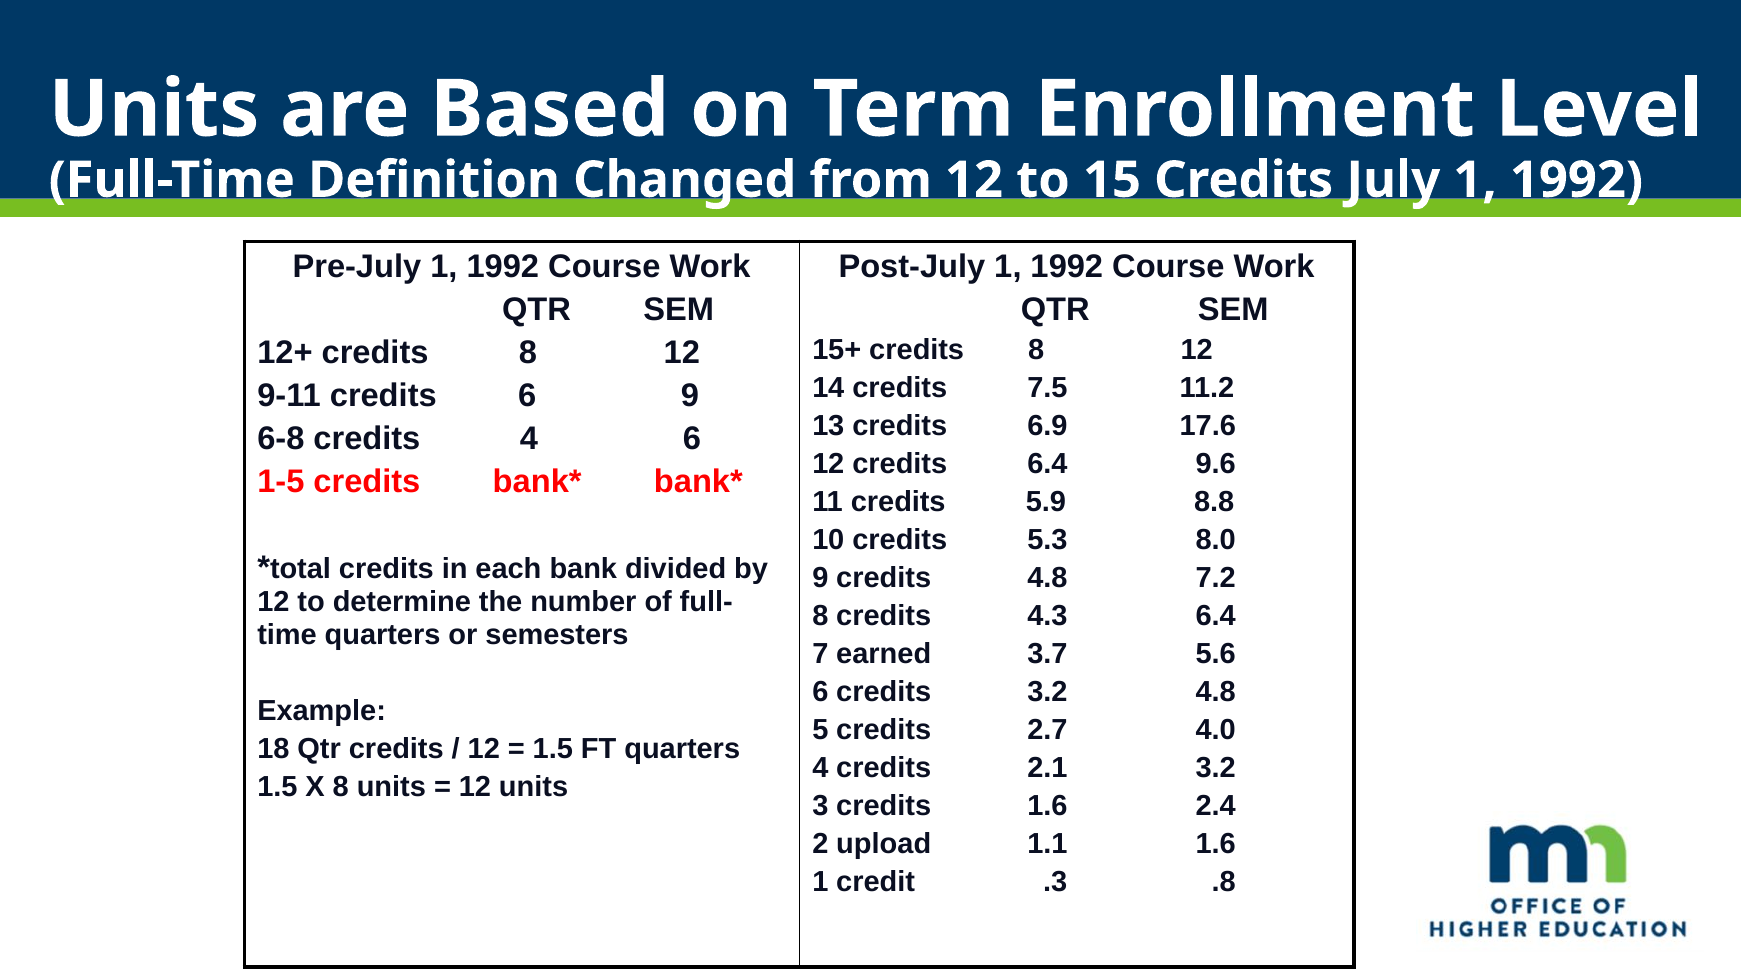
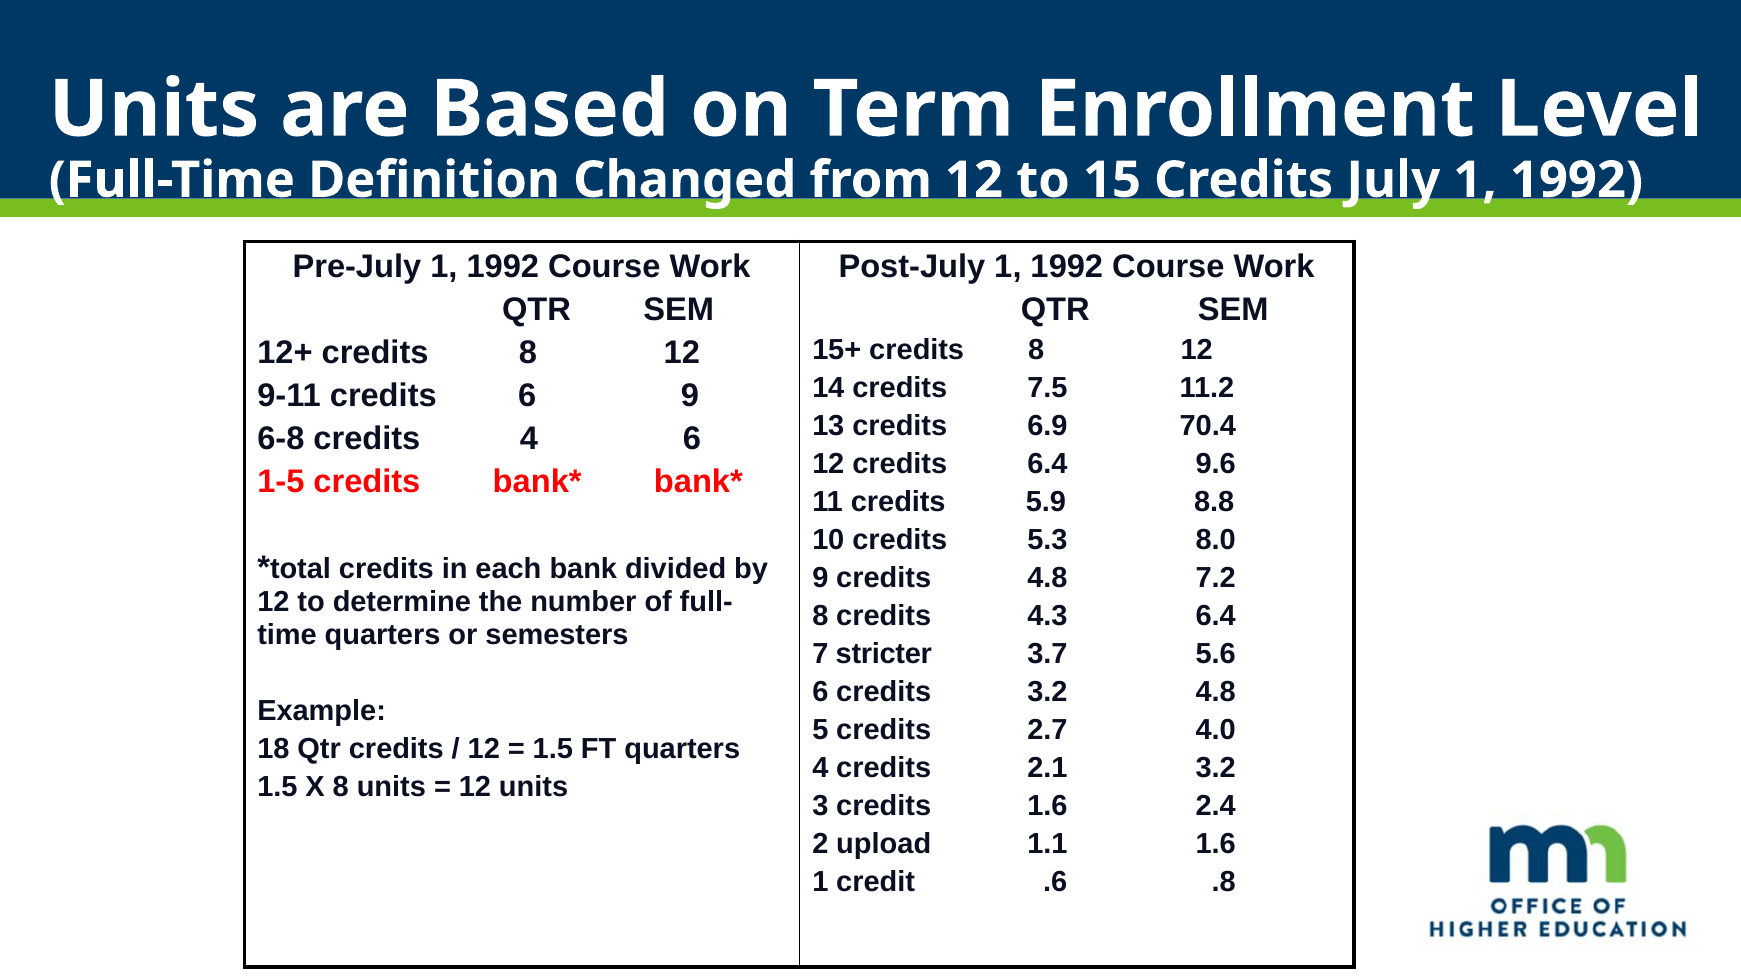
17.6: 17.6 -> 70.4 (1208, 426)
earned: earned -> stricter (884, 654)
.3: .3 -> .6 (1055, 882)
